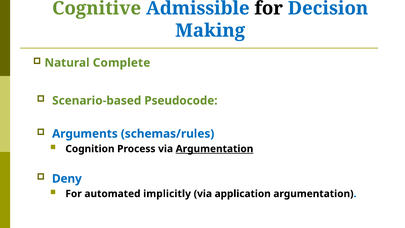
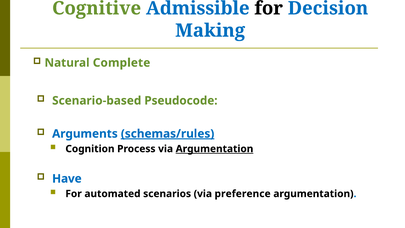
schemas/rules underline: none -> present (168, 134)
Deny: Deny -> Have (67, 179)
implicitly: implicitly -> scenarios (167, 194)
application: application -> preference (243, 194)
